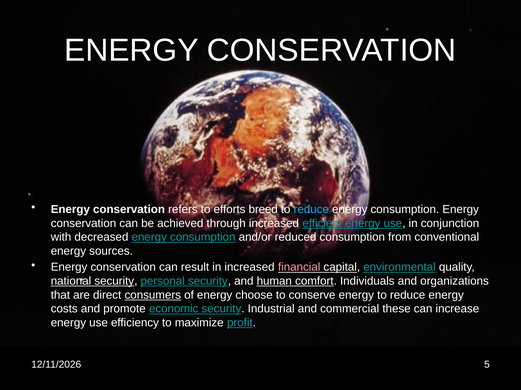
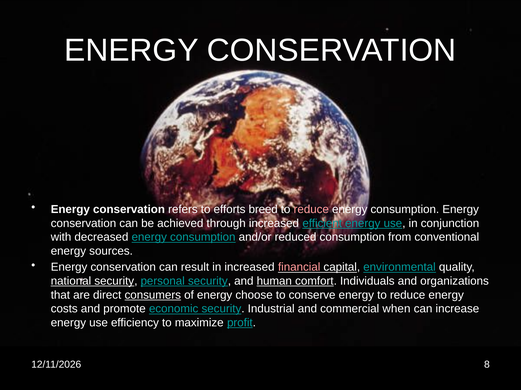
reduce colour: light blue -> pink (311, 210)
these: these -> when (396, 309)
5: 5 -> 8 (487, 365)
